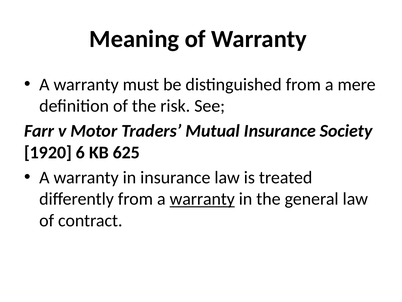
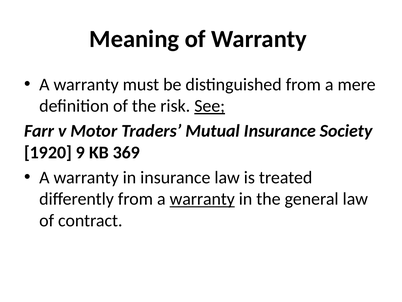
See underline: none -> present (210, 106)
6: 6 -> 9 (81, 152)
625: 625 -> 369 (126, 152)
